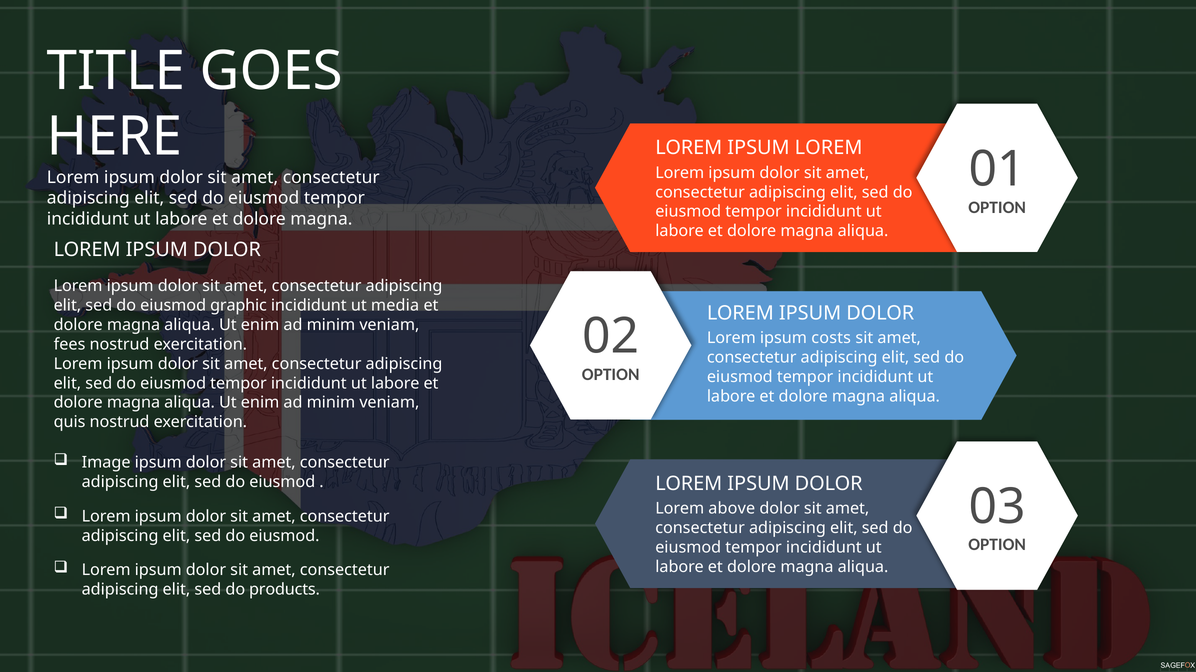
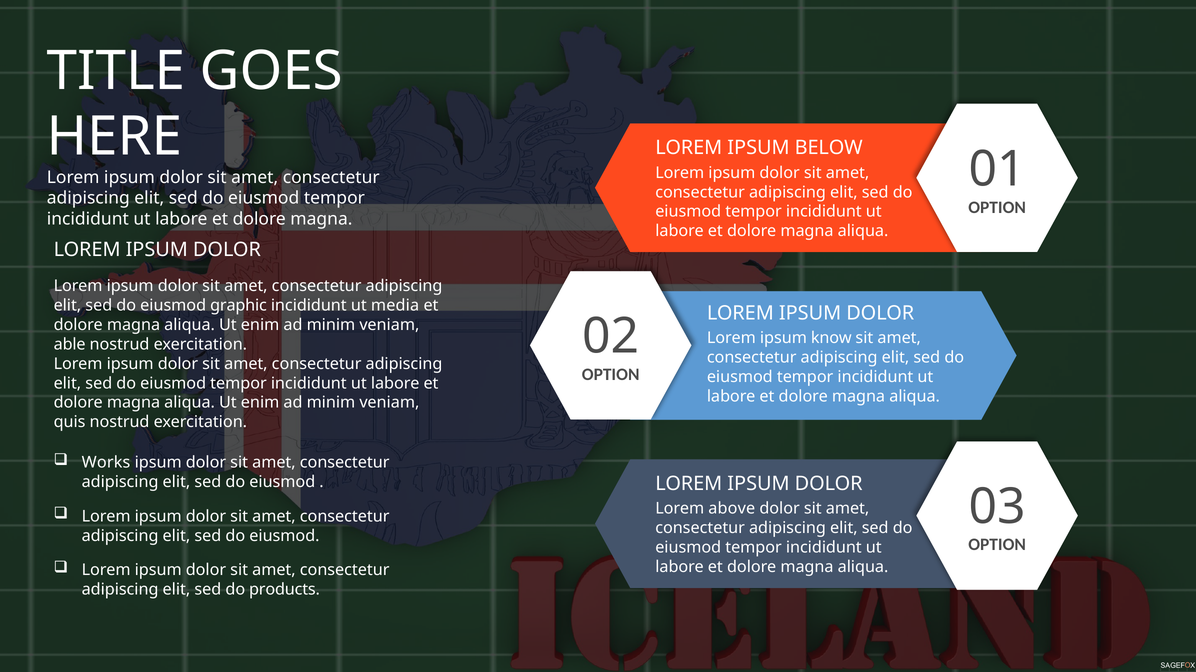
IPSUM LOREM: LOREM -> BELOW (829, 148)
costs: costs -> know (831, 338)
fees: fees -> able (70, 345)
Image: Image -> Works (106, 463)
